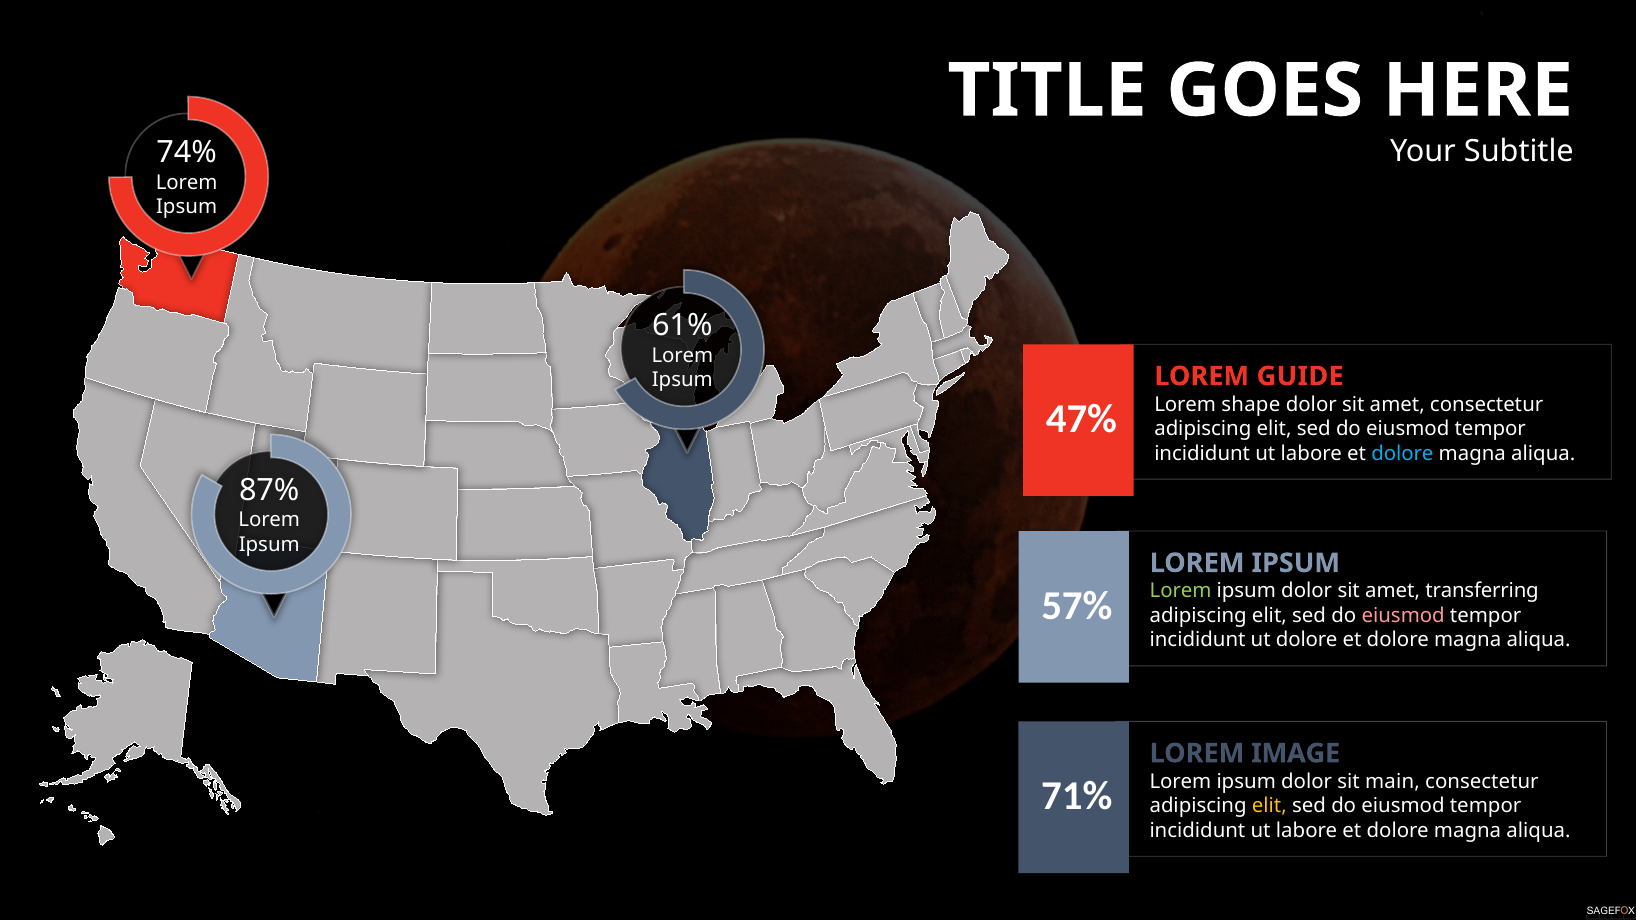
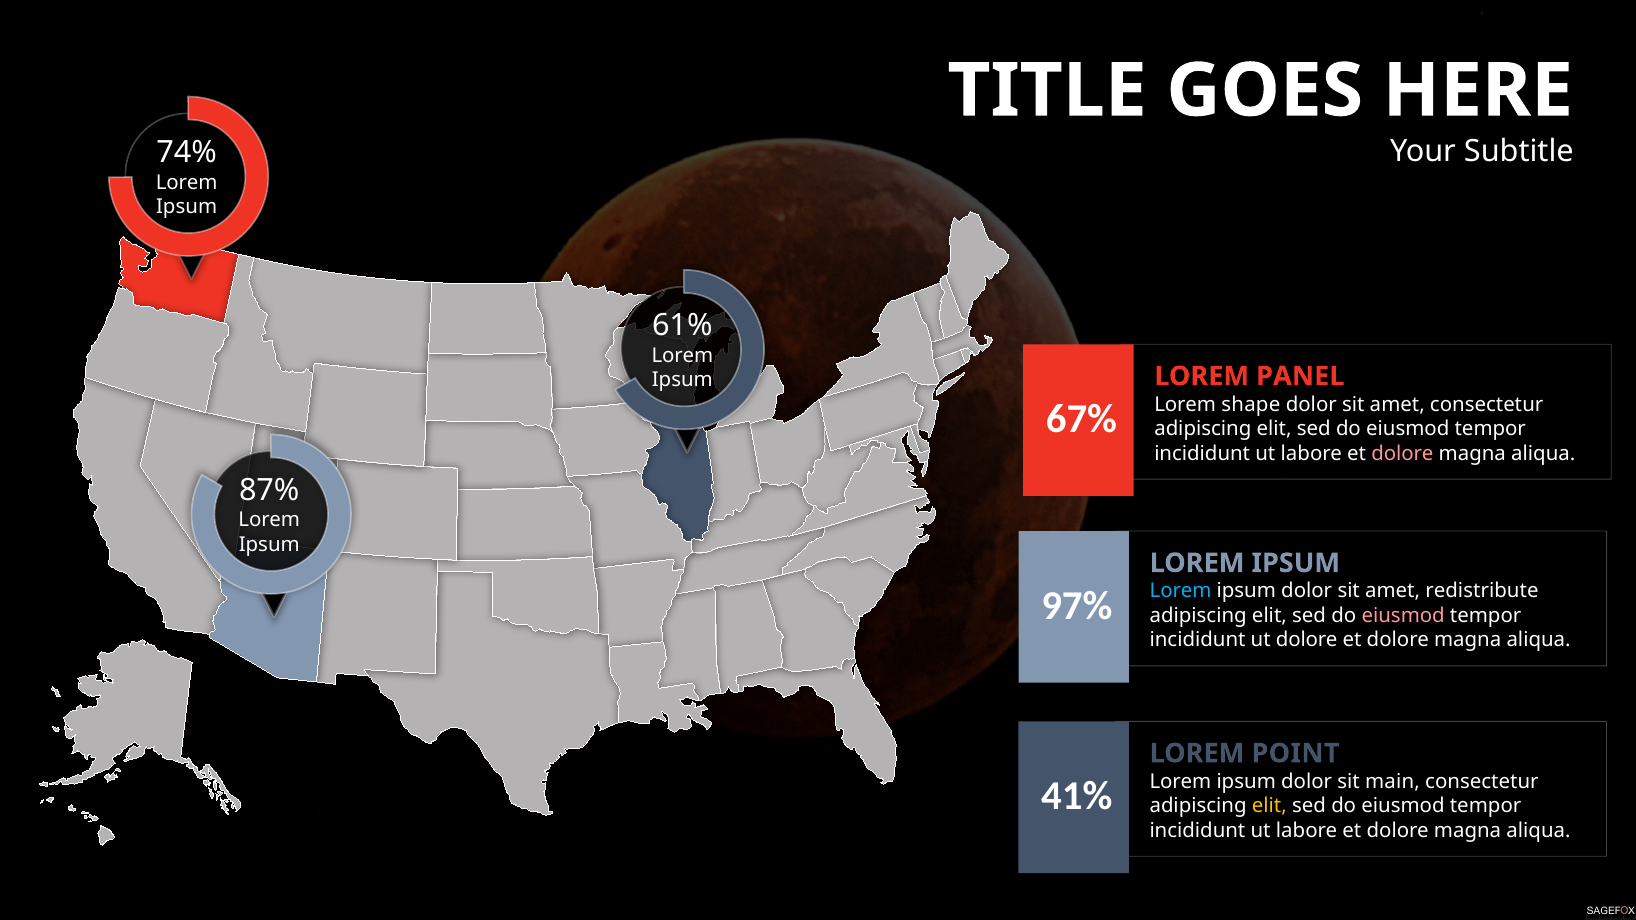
GUIDE: GUIDE -> PANEL (1300, 376)
47%: 47% -> 67% (1081, 419)
dolore colour: light blue -> pink (1402, 454)
Lorem colour: light green -> light blue (1181, 591)
transferring: transferring -> redistribute (1482, 591)
57%: 57% -> 97% (1077, 606)
IMAGE: IMAGE -> POINT (1295, 754)
71%: 71% -> 41% (1077, 796)
